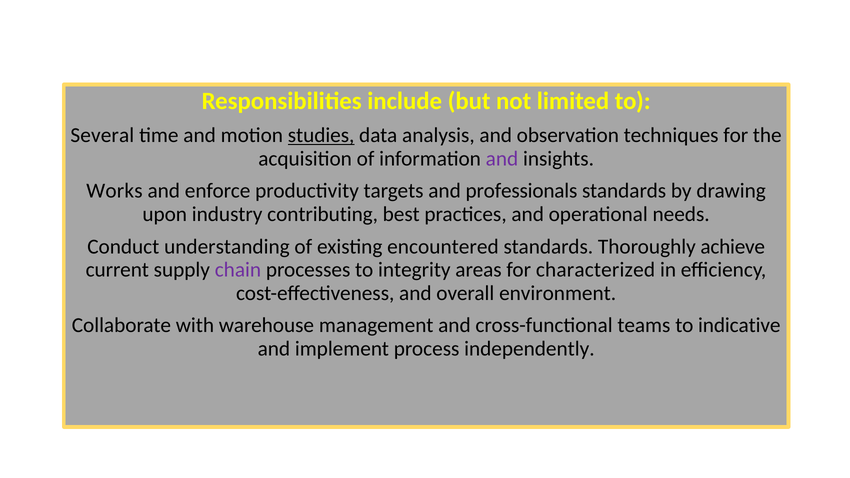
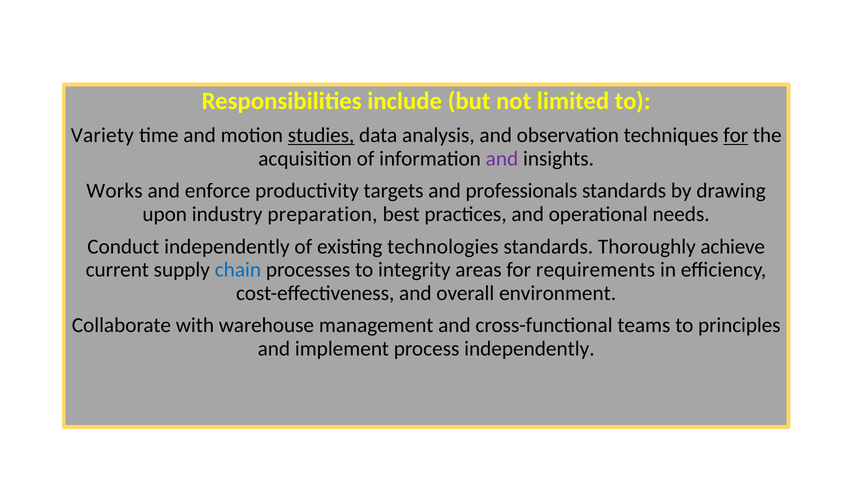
Several: Several -> Variety (102, 135)
for underline: none -> present (736, 135)
contributing: contributing -> preparation (322, 214)
Conduct understanding: understanding -> independently (227, 247)
encountered: encountered -> technologies (443, 247)
chain colour: purple -> blue (238, 270)
characterized: characterized -> requirements (596, 270)
indicative: indicative -> principles (739, 325)
